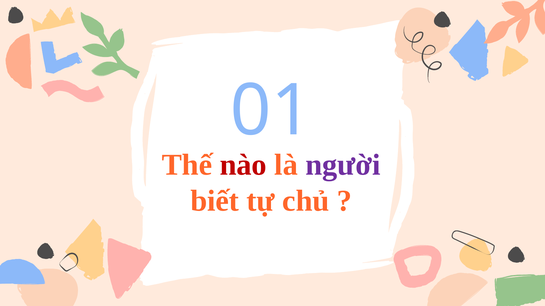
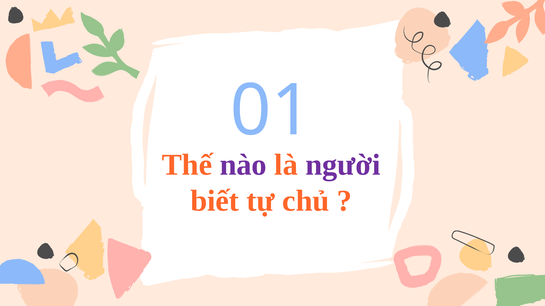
nào colour: red -> purple (243, 165)
